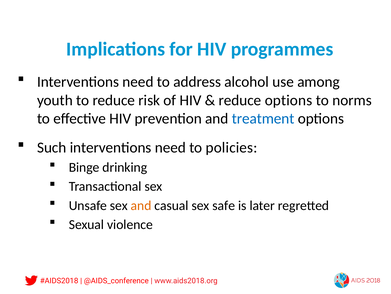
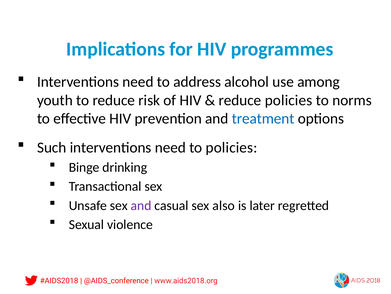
reduce options: options -> policies (289, 100)
and colour: orange -> purple (141, 205)
safe: safe -> also (224, 205)
